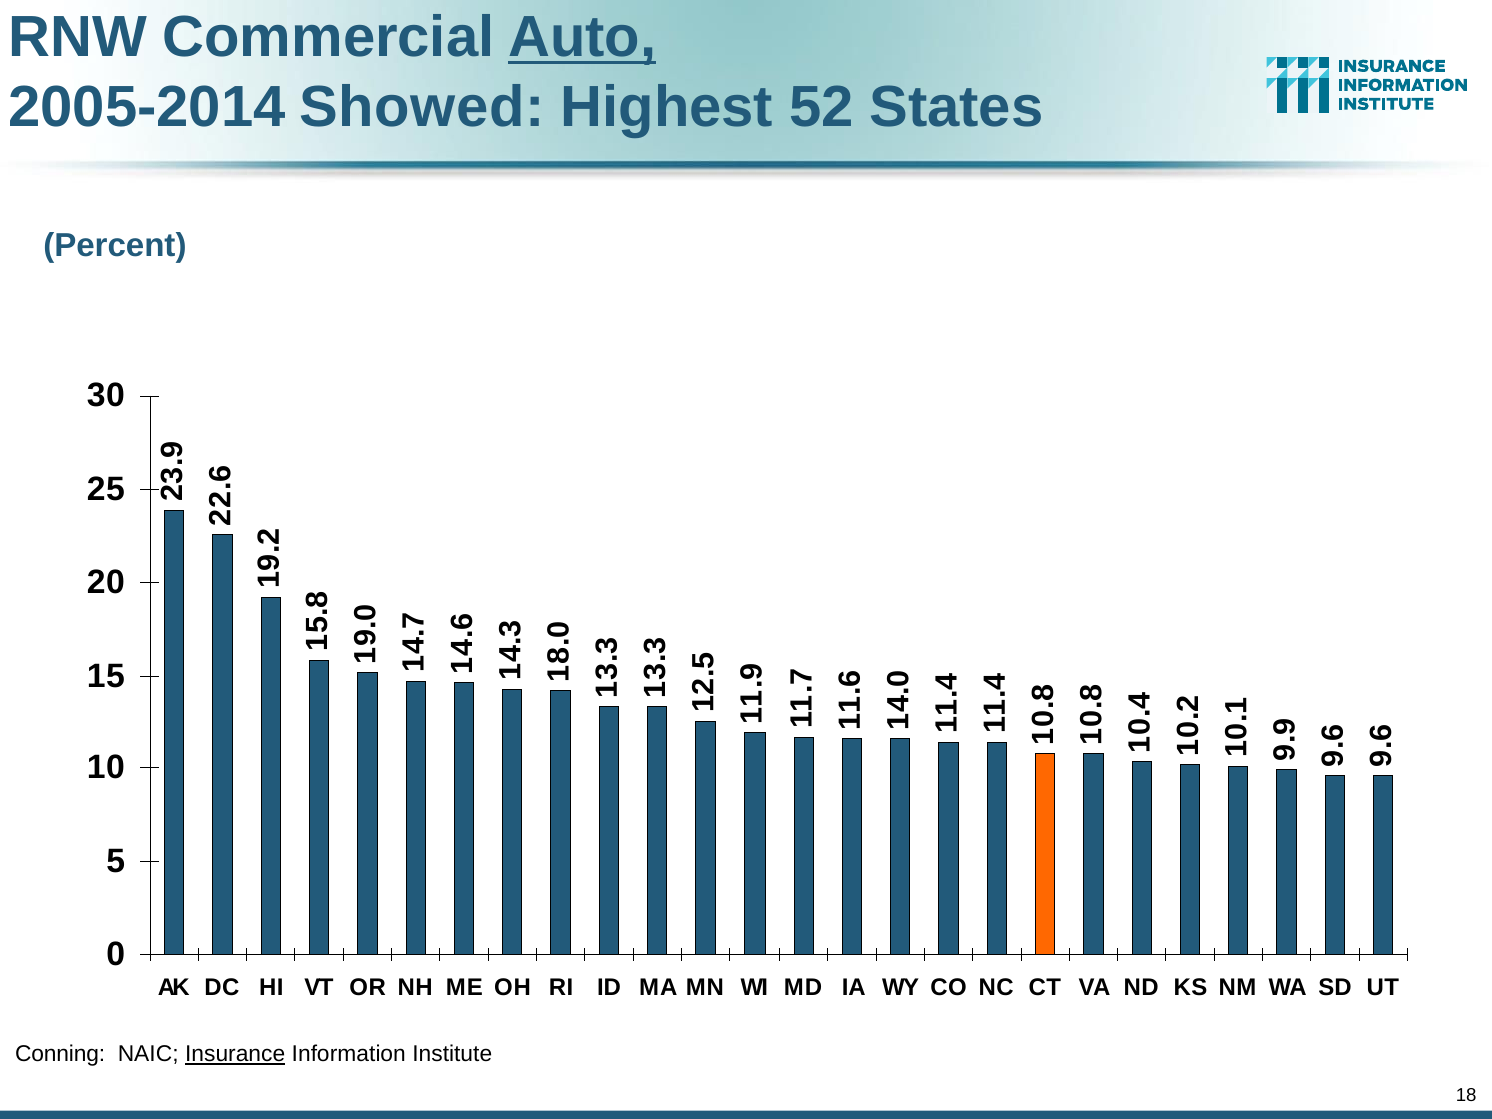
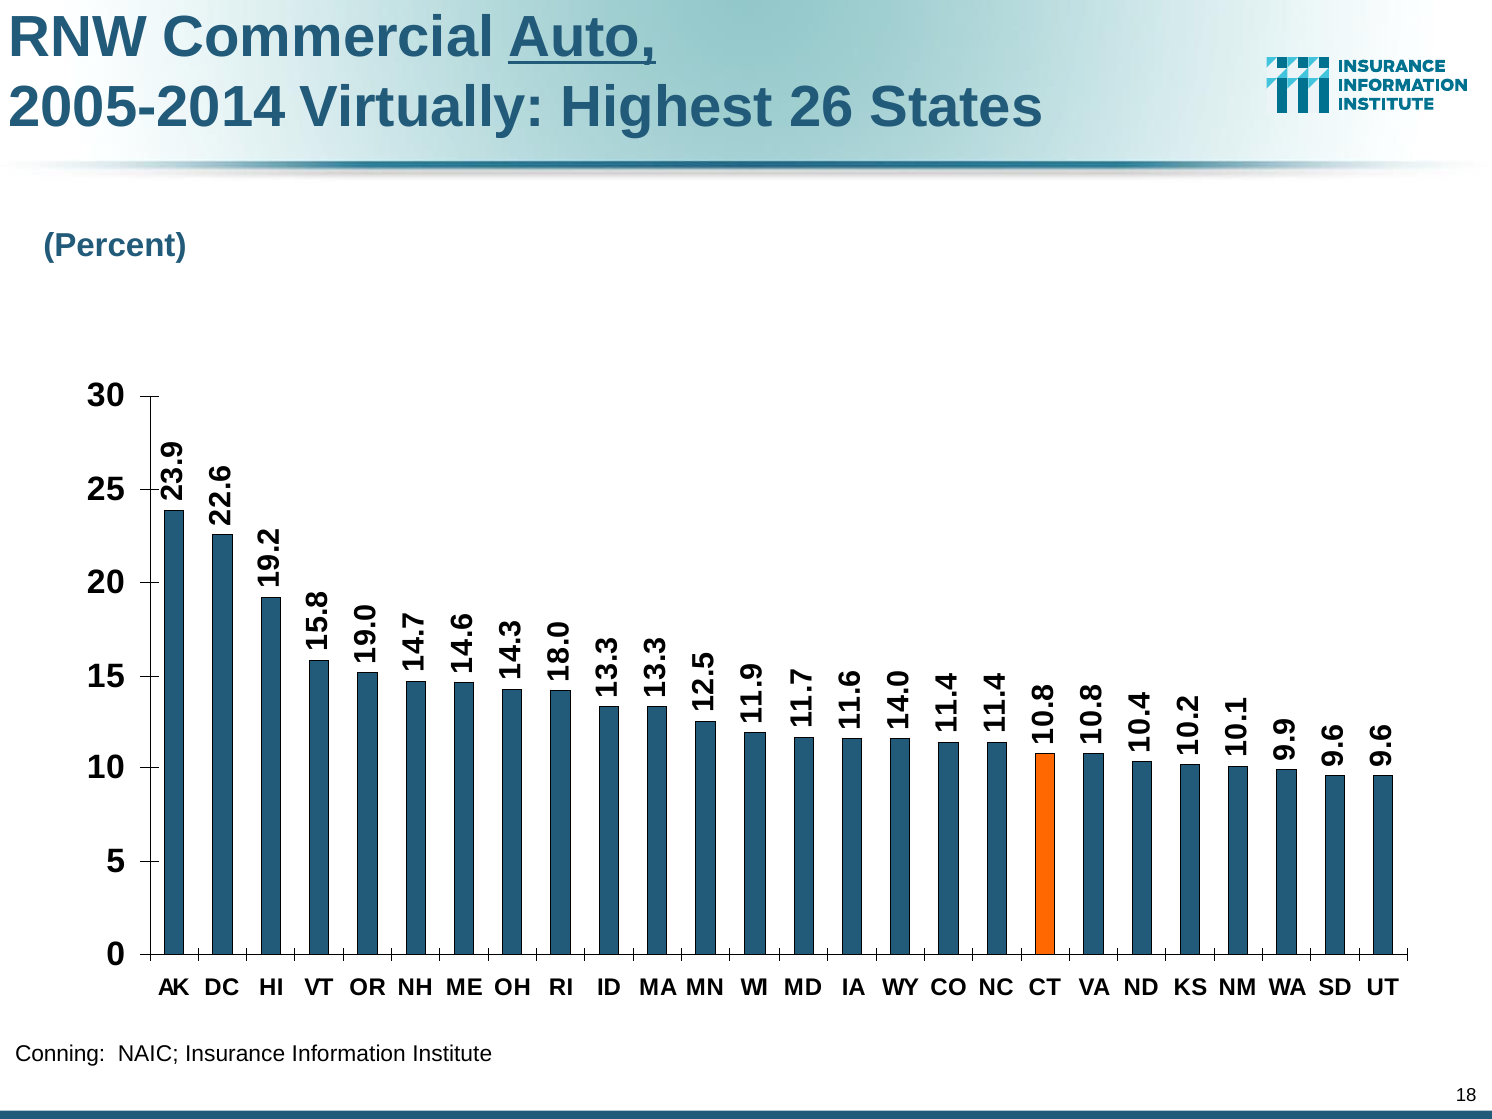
Showed: Showed -> Virtually (422, 107)
52: 52 -> 26 (821, 107)
Insurance underline: present -> none (235, 1054)
